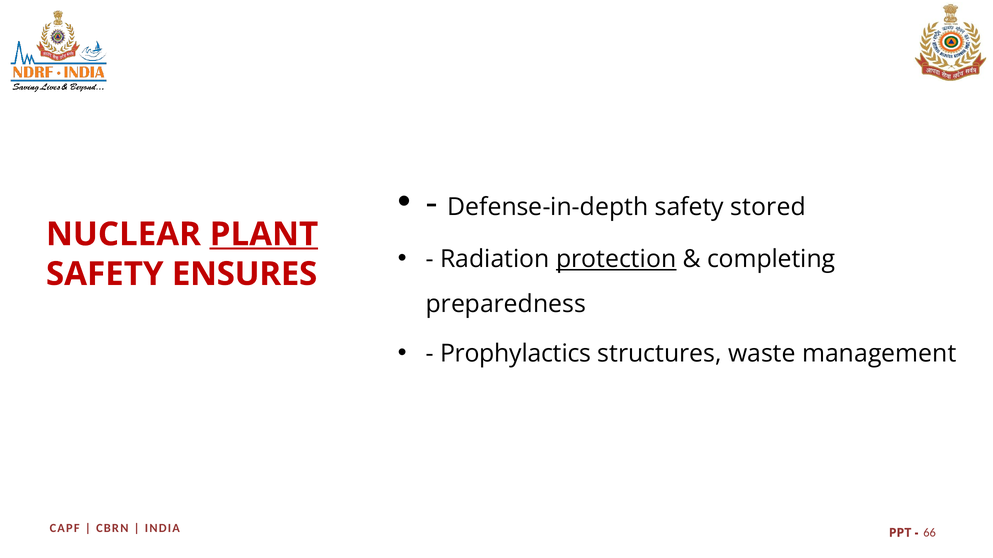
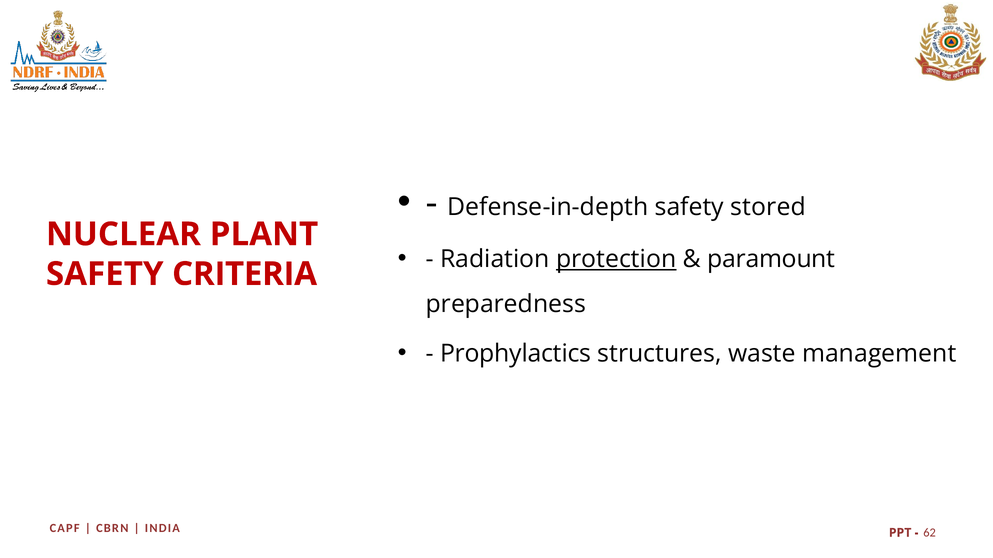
PLANT underline: present -> none (264, 235)
completing: completing -> paramount (771, 259)
ENSURES: ENSURES -> CRITERIA (245, 274)
66: 66 -> 62 (930, 533)
